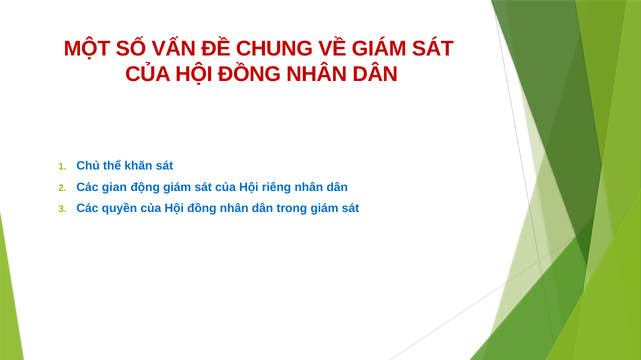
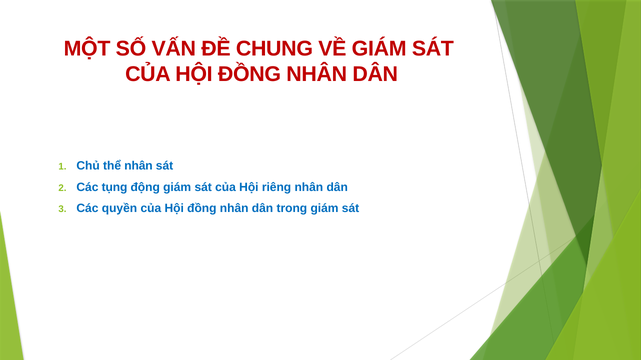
thể khăn: khăn -> nhân (138, 166)
gian: gian -> tụng (115, 187)
